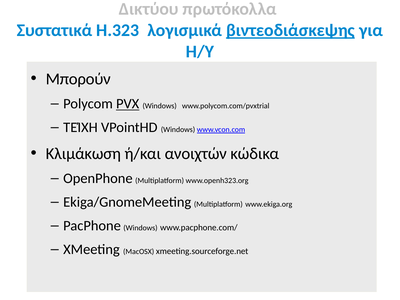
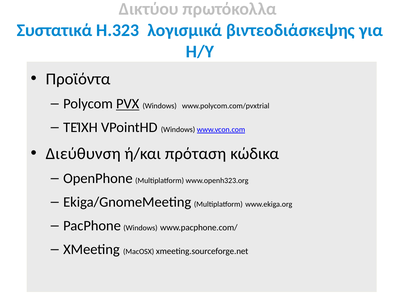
βιντεοδιάσκεψης underline: present -> none (290, 30)
Μπορούν: Μπορούν -> Προϊόντα (78, 79)
Κλιμάκωση: Κλιμάκωση -> Διεύθυνση (83, 154)
ανοιχτών: ανοιχτών -> πρόταση (196, 154)
